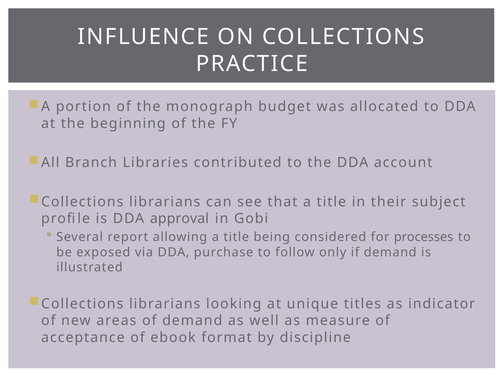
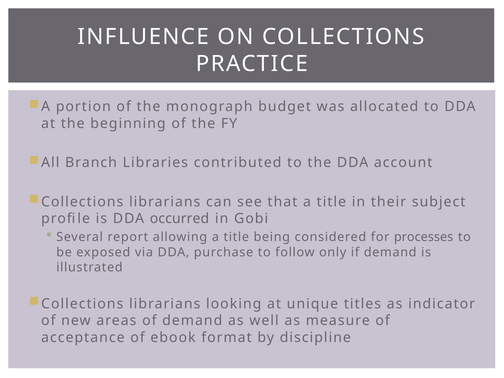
approval: approval -> occurred (179, 219)
